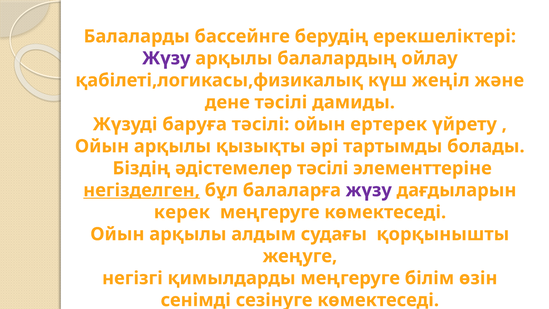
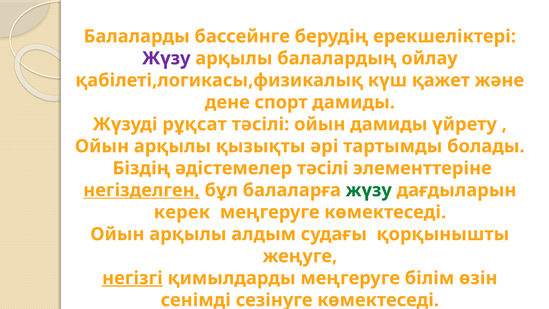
жеңіл: жеңіл -> қажет (441, 80)
дене тәсілі: тәсілі -> спорт (281, 102)
баруға: баруға -> рұқсат (195, 124)
ойын ертерек: ертерек -> дамиды (389, 124)
жүзу colour: purple -> green (369, 190)
негізгі underline: none -> present (132, 278)
